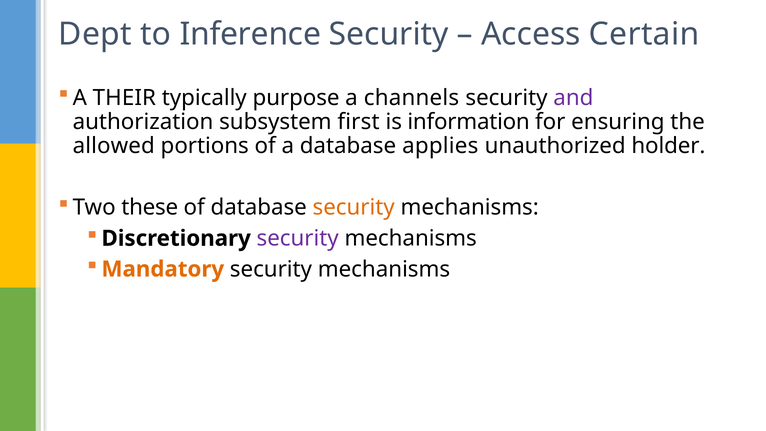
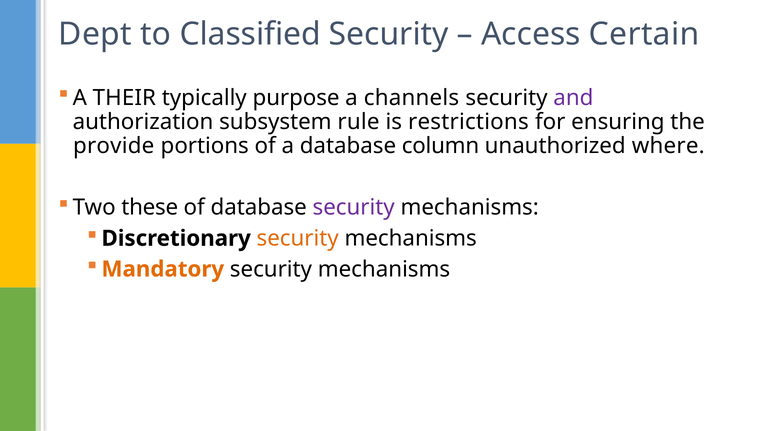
Inference: Inference -> Classified (250, 34)
first: first -> rule (358, 122)
information: information -> restrictions (468, 122)
allowed: allowed -> provide (114, 146)
applies: applies -> column (440, 146)
holder: holder -> where (668, 146)
security colour: orange -> purple (354, 208)
security colour: purple -> orange (298, 238)
